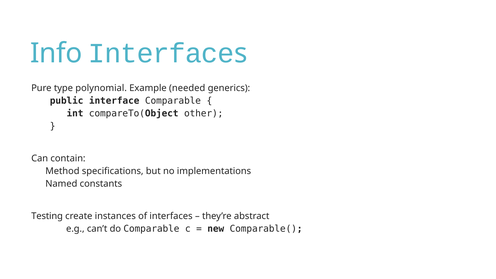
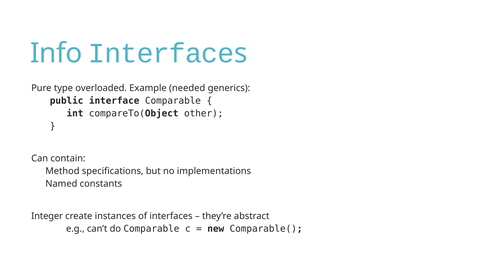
polynomial: polynomial -> overloaded (101, 88)
Testing: Testing -> Integer (47, 216)
